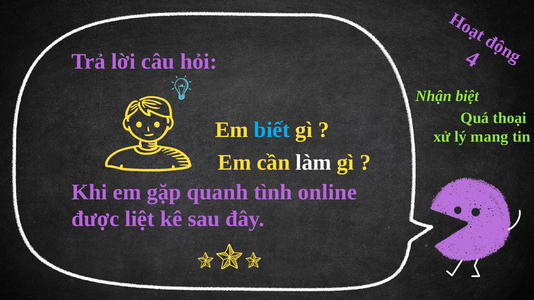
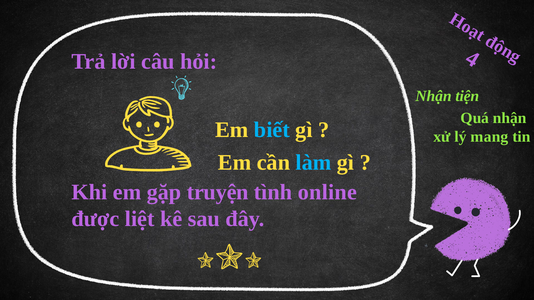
biệt: biệt -> tiện (467, 96)
Quá thoại: thoại -> nhận (510, 118)
làm colour: white -> light blue (314, 163)
quanh: quanh -> truyện (218, 192)
